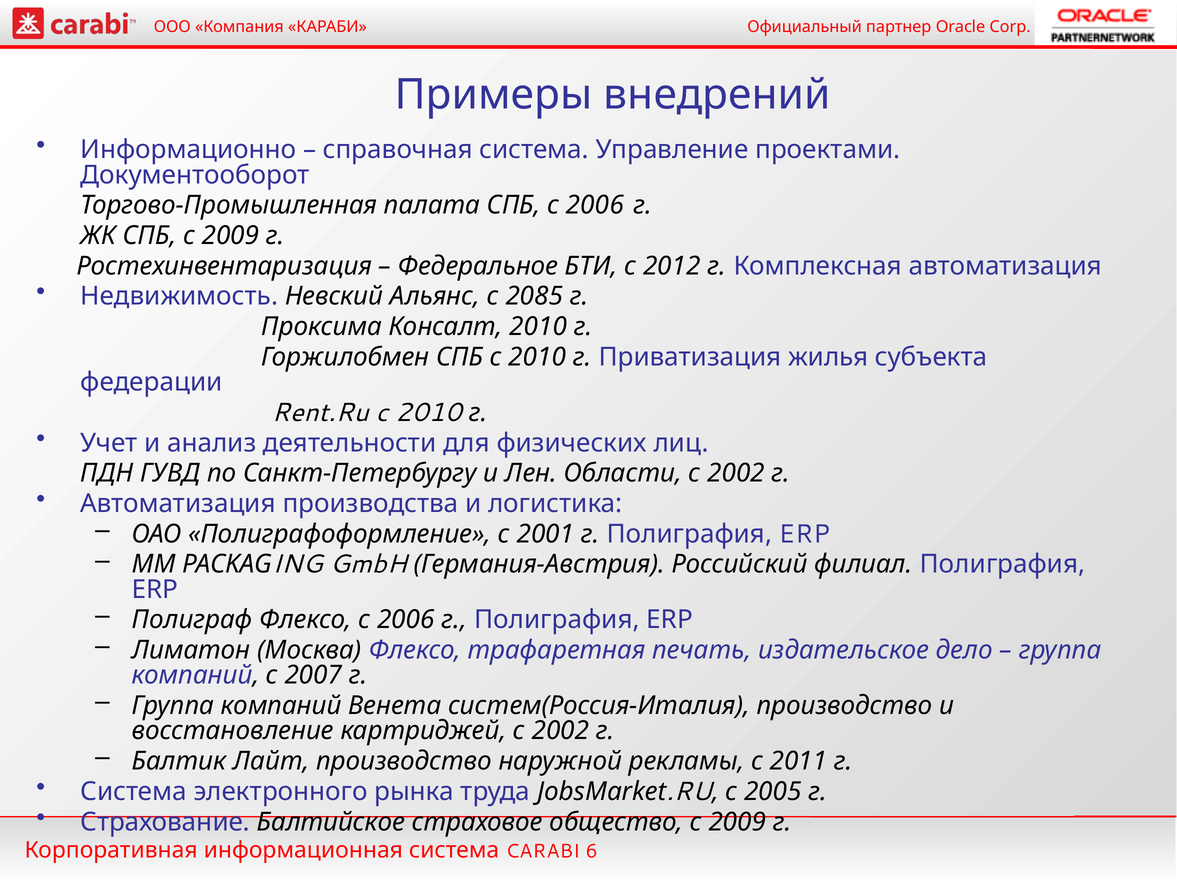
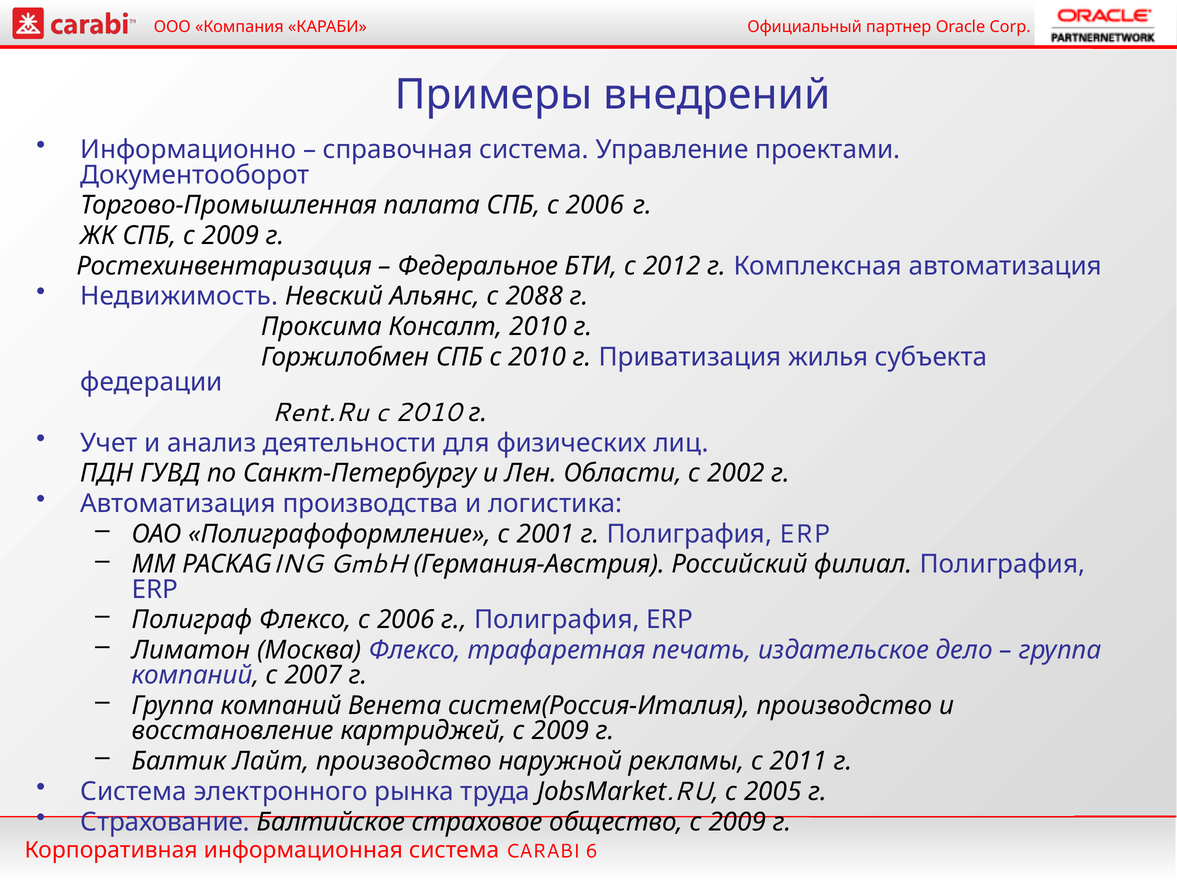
2085: 2085 -> 2088 (534, 296)
картриджей с 2002: 2002 -> 2009 (560, 731)
